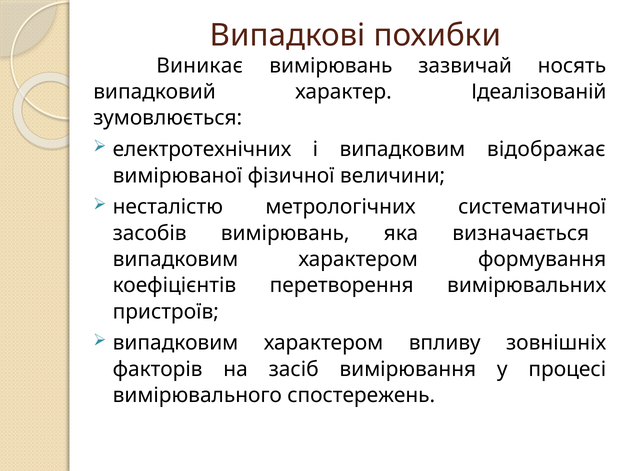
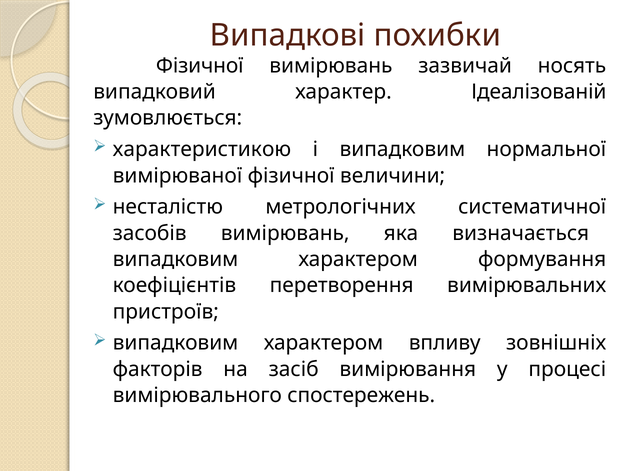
Виникає: Виникає -> Фізичної (200, 66)
електротехнічних: електротехнічних -> характеристикою (202, 149)
відображає: відображає -> нормальної (546, 149)
